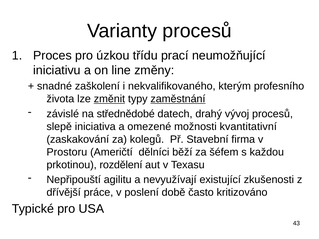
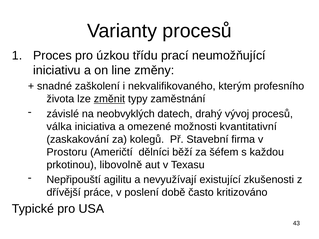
zaměstnání underline: present -> none (178, 99)
střednědobé: střednědobé -> neobvyklých (126, 114)
slepě: slepě -> válka (59, 127)
rozdělení: rozdělení -> libovolně (121, 165)
